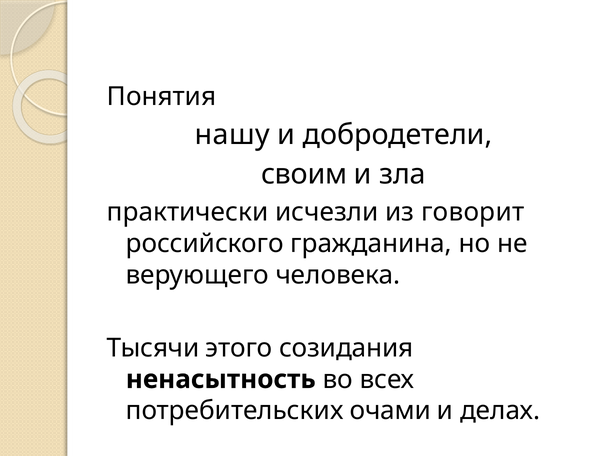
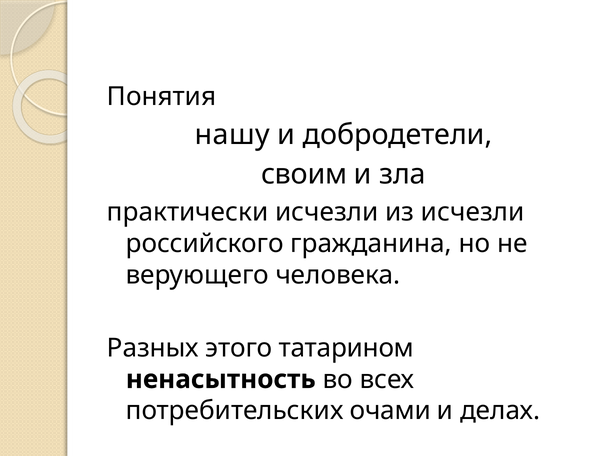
из говорит: говорит -> исчезли (473, 212)
Тысячи: Тысячи -> Разных (153, 348)
созидания: созидания -> татарином (346, 348)
